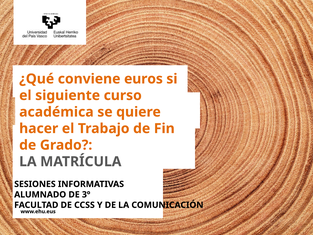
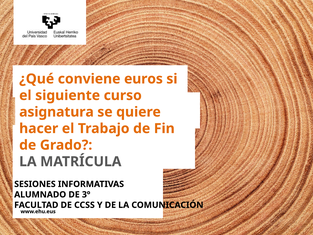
académica: académica -> asignatura (56, 112)
